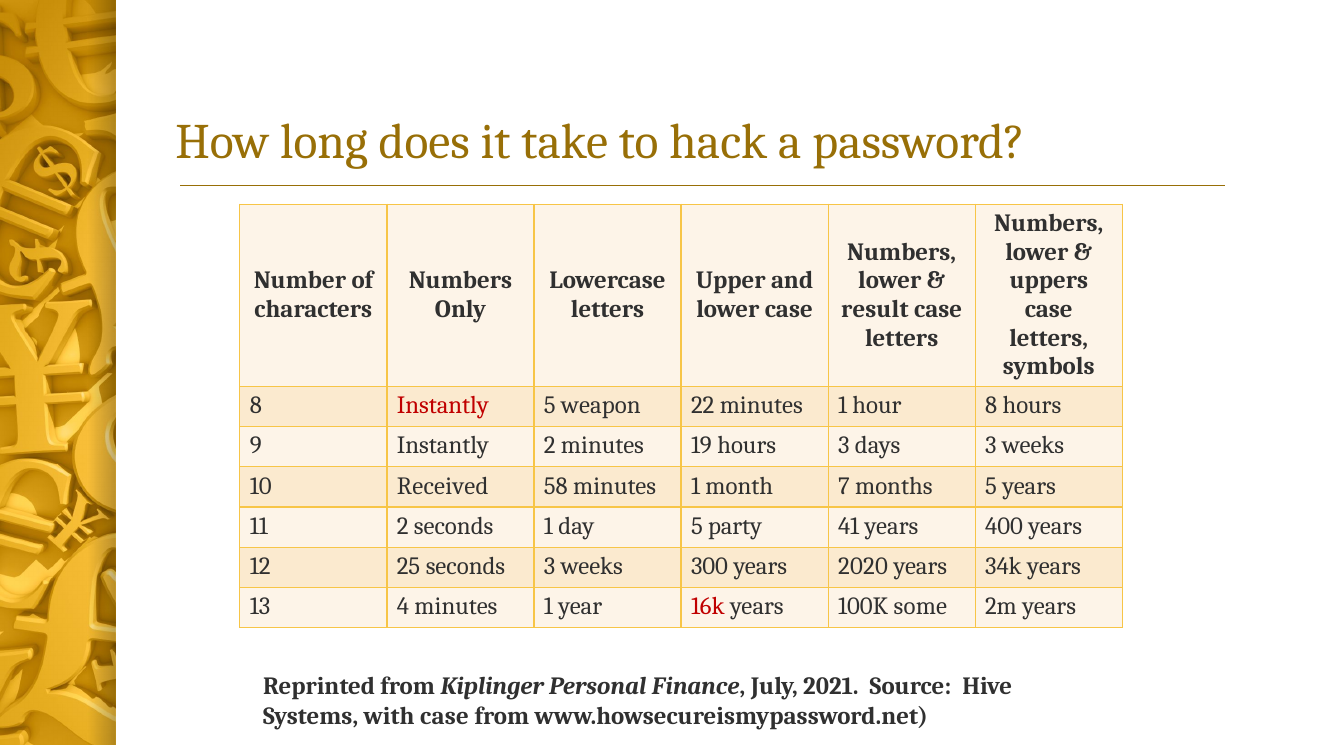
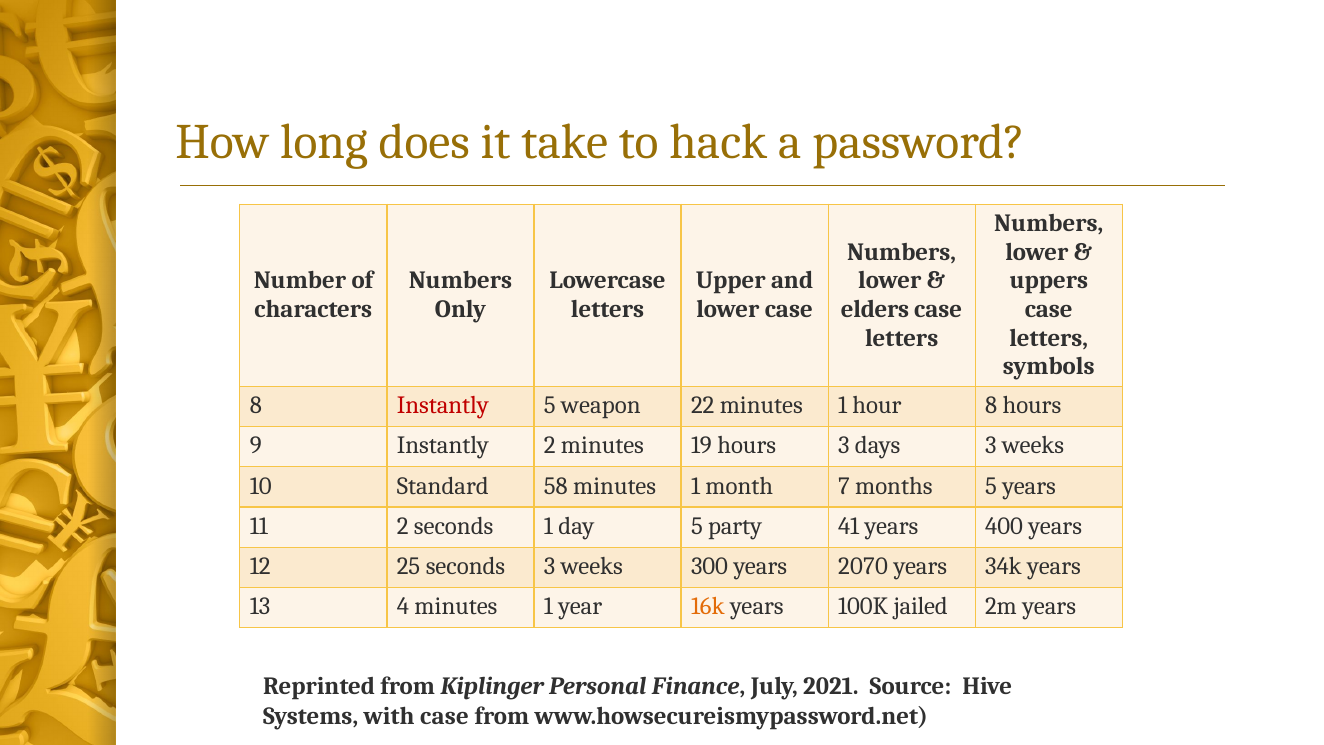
result: result -> elders (875, 309)
Received: Received -> Standard (443, 486)
2020: 2020 -> 2070 (863, 566)
16k colour: red -> orange (708, 607)
some: some -> jailed (921, 607)
